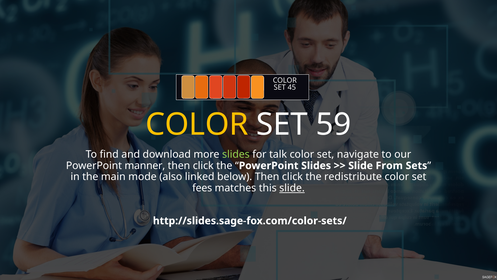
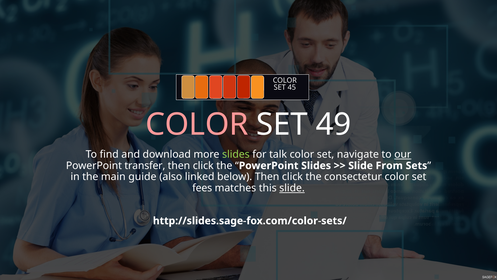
COLOR colour: yellow -> pink (197, 124)
59: 59 -> 49 (334, 124)
our underline: none -> present (403, 154)
manner: manner -> transfer (145, 165)
mode: mode -> guide (142, 177)
redistribute: redistribute -> consectetur (353, 177)
